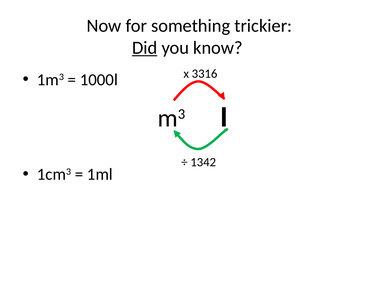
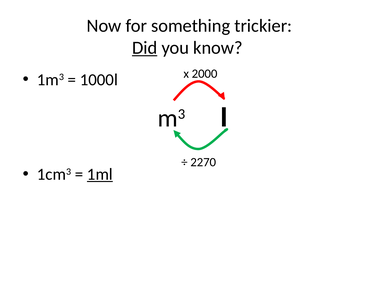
3316: 3316 -> 2000 (205, 74)
1342: 1342 -> 2270 (203, 162)
1ml underline: none -> present (100, 174)
